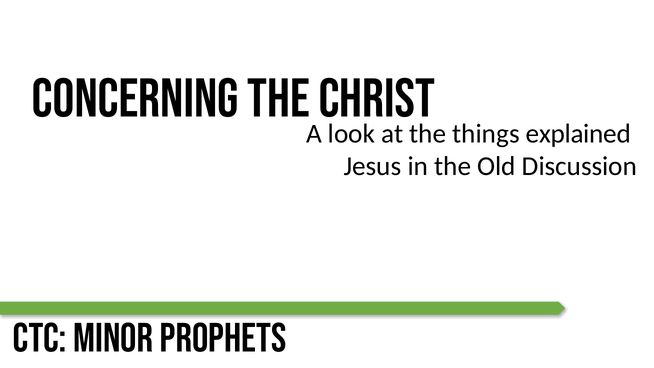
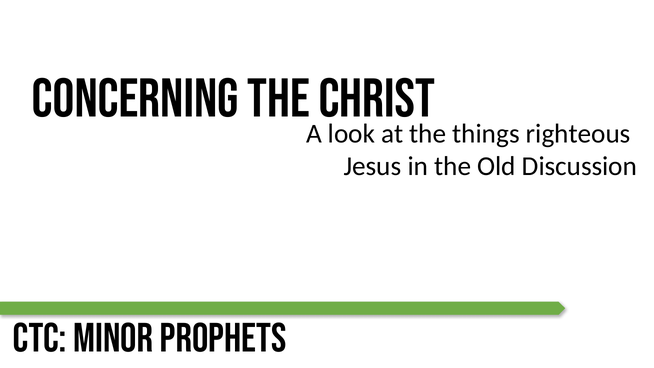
explained: explained -> righteous (578, 134)
